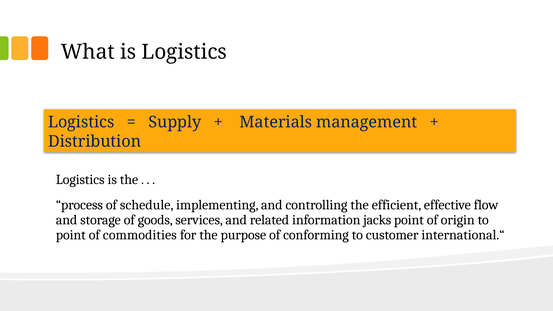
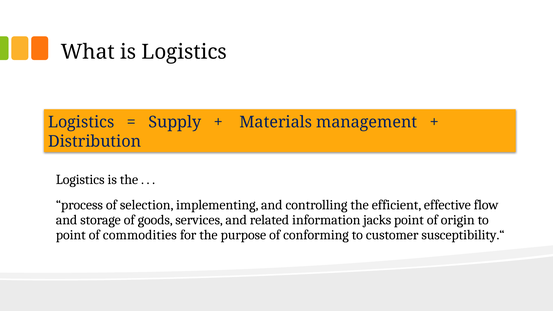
schedule: schedule -> selection (147, 205)
international.“: international.“ -> susceptibility.“ (463, 235)
